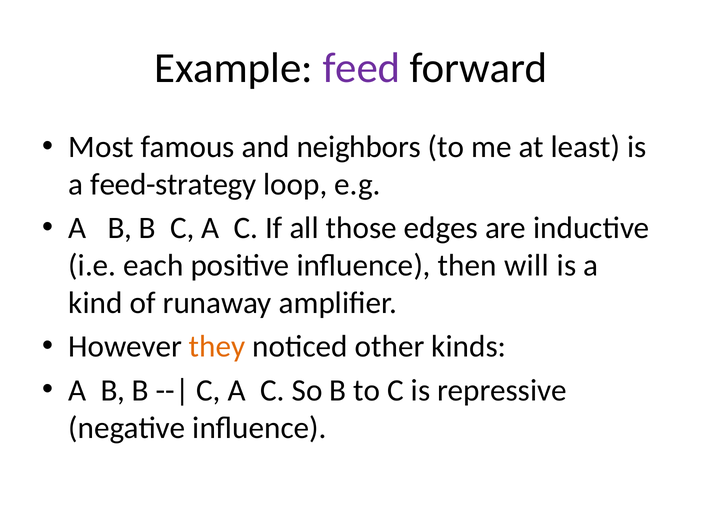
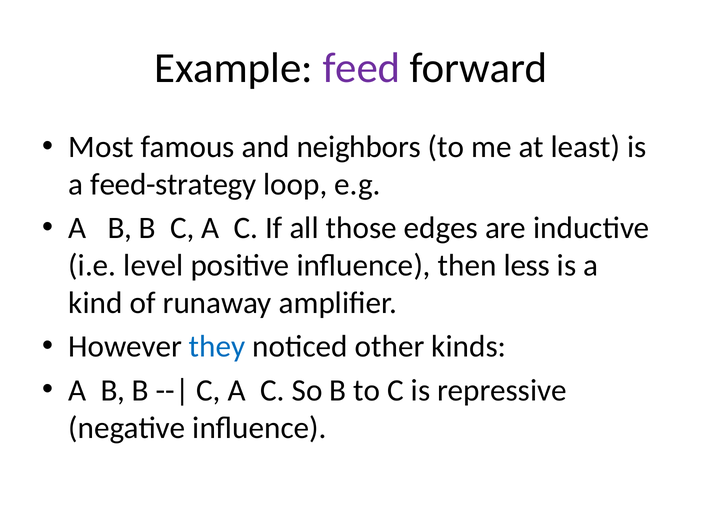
each: each -> level (153, 266)
will: will -> less (527, 266)
they colour: orange -> blue (217, 347)
